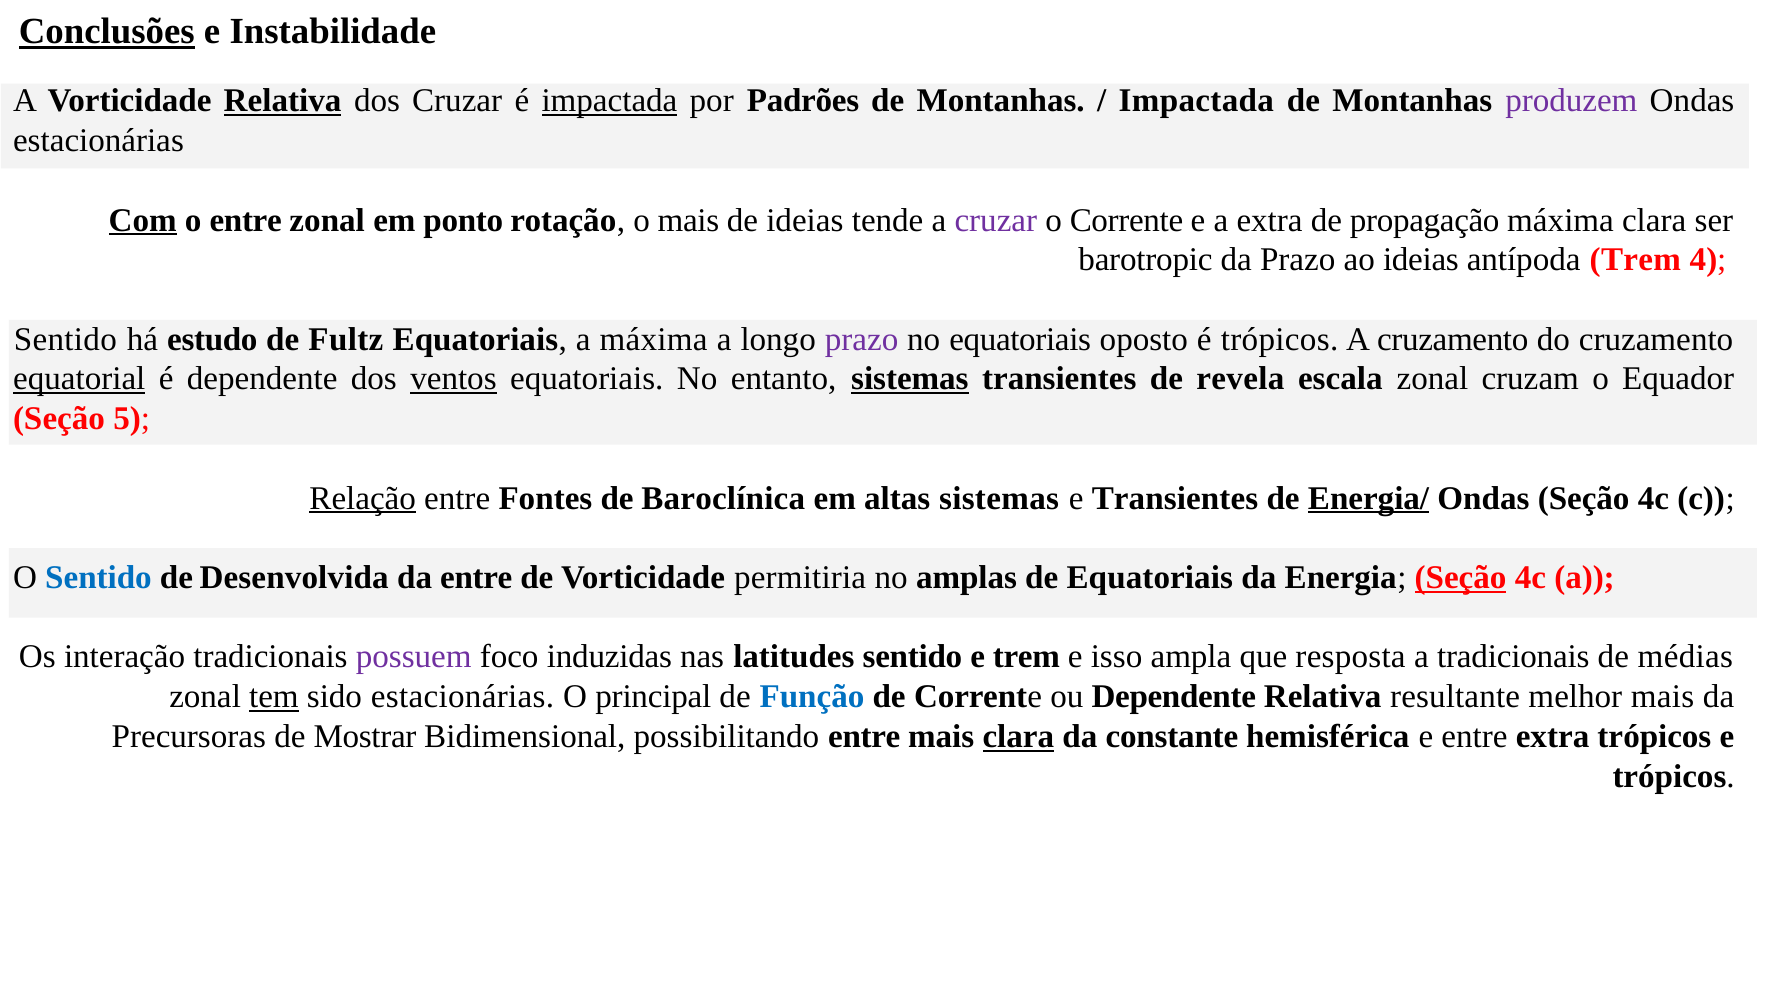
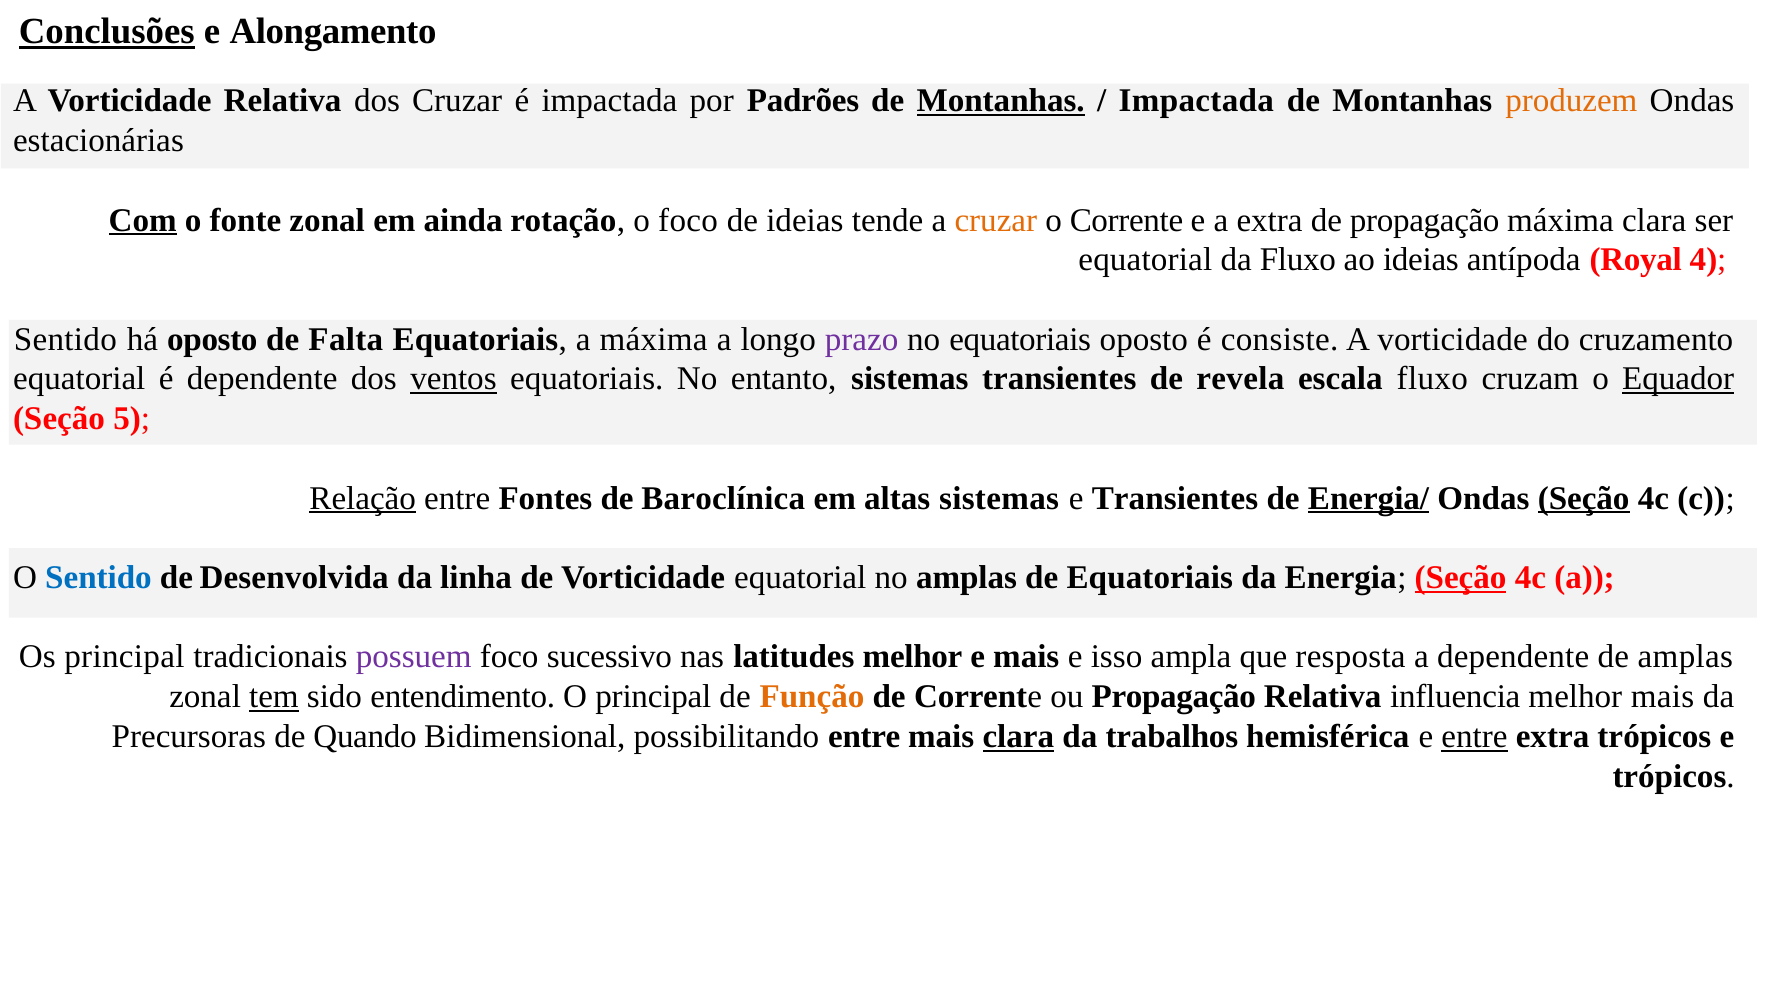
Instabilidade: Instabilidade -> Alongamento (333, 32)
Relativa underline: present -> none (283, 101)
impactada underline: present -> none (609, 101)
Montanhas underline: none -> present (1001, 101)
produzem colour: purple -> orange (1571, 101)
o entre: entre -> fonte (246, 220)
ponto: ponto -> ainda (463, 220)
o mais: mais -> foco (688, 220)
cruzar colour: purple -> orange (996, 220)
barotropic: barotropic -> equatorial (1145, 260)
da Prazo: Prazo -> Fluxo (1298, 260)
antípoda Trem: Trem -> Royal (1636, 260)
há estudo: estudo -> oposto (212, 339)
Fultz: Fultz -> Falta (346, 339)
é trópicos: trópicos -> consiste (1280, 339)
cruzamento: cruzamento -> vorticidade (1452, 339)
equatorial underline: present -> none (79, 379)
sistemas underline: present -> none (910, 379)
escala zonal: zonal -> fluxo (1432, 379)
Equador underline: none -> present (1678, 379)
Seção underline: none -> present (1584, 498)
da entre: entre -> linha (476, 578)
Vorticidade permitiria: permitiria -> equatorial (800, 578)
Os interação: interação -> principal (124, 657)
induzidas: induzidas -> sucessivo (609, 657)
latitudes sentido: sentido -> melhor (913, 657)
e trem: trem -> mais (1026, 657)
a tradicionais: tradicionais -> dependente (1513, 657)
de médias: médias -> amplas (1685, 657)
sido estacionárias: estacionárias -> entendimento (463, 697)
Função colour: blue -> orange (812, 697)
ou Dependente: Dependente -> Propagação (1174, 697)
resultante: resultante -> influencia (1455, 697)
Mostrar: Mostrar -> Quando (365, 737)
constante: constante -> trabalhos (1172, 737)
entre underline: none -> present (1475, 737)
